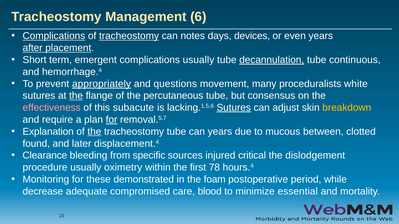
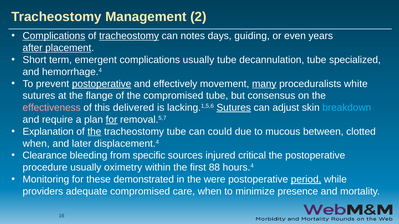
6: 6 -> 2 (198, 17)
devices: devices -> guiding (252, 36)
decannulation underline: present -> none (272, 60)
continuous: continuous -> specialized (355, 60)
prevent appropriately: appropriately -> postoperative (102, 84)
questions: questions -> effectively (175, 84)
many underline: none -> present (264, 84)
the underline: present -> none (76, 96)
the percutaneous: percutaneous -> compromised (173, 96)
subacute: subacute -> delivered (134, 108)
breakdown colour: yellow -> light blue (347, 108)
can years: years -> could (220, 132)
found: found -> when (36, 144)
the dislodgement: dislodgement -> postoperative (315, 156)
78: 78 -> 88 (214, 168)
foam: foam -> were (215, 180)
period underline: none -> present (306, 180)
decrease: decrease -> providers (43, 192)
care blood: blood -> when (210, 192)
essential: essential -> presence (298, 192)
